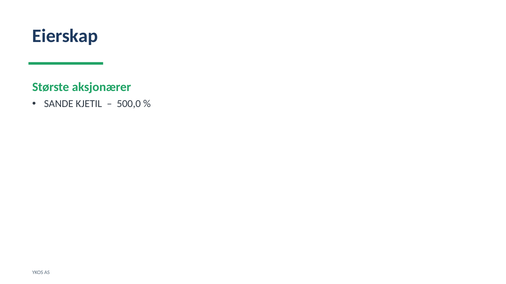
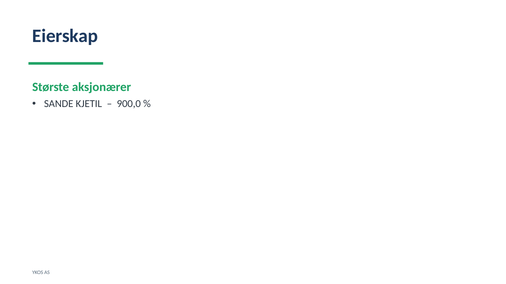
500,0: 500,0 -> 900,0 (129, 104)
